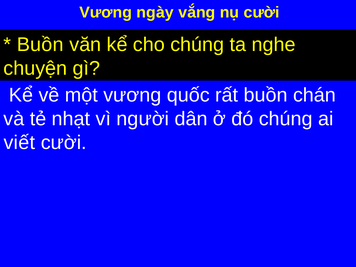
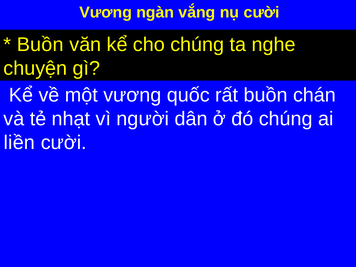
ngày: ngày -> ngàn (155, 12)
viết: viết -> liền (19, 143)
